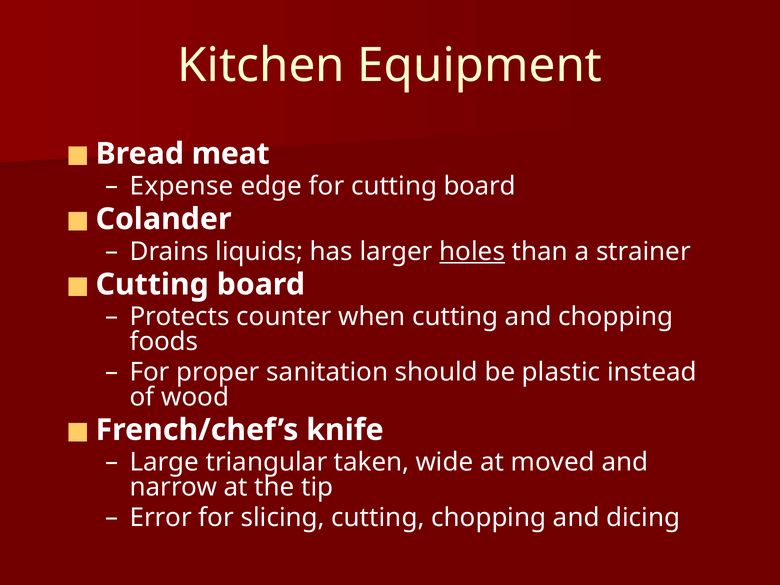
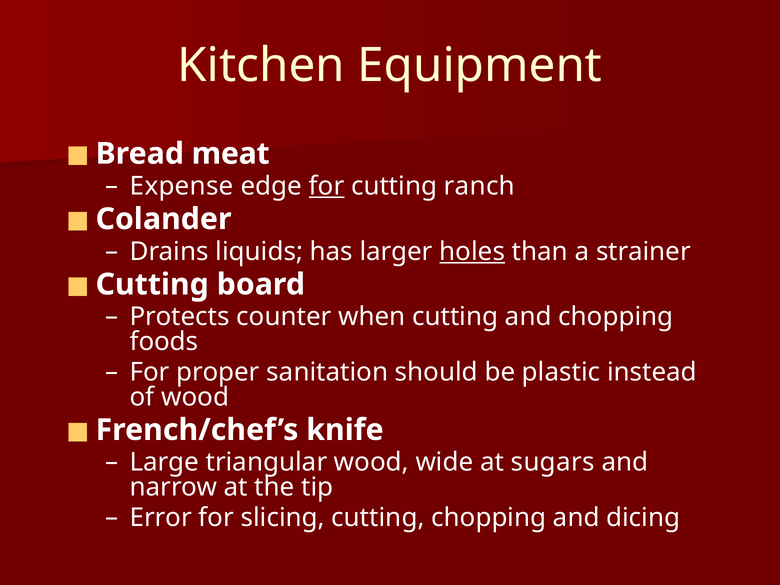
for underline: none -> present (327, 186)
board: board -> ranch (479, 186)
triangular taken: taken -> wood (371, 462)
moved: moved -> sugars (553, 462)
